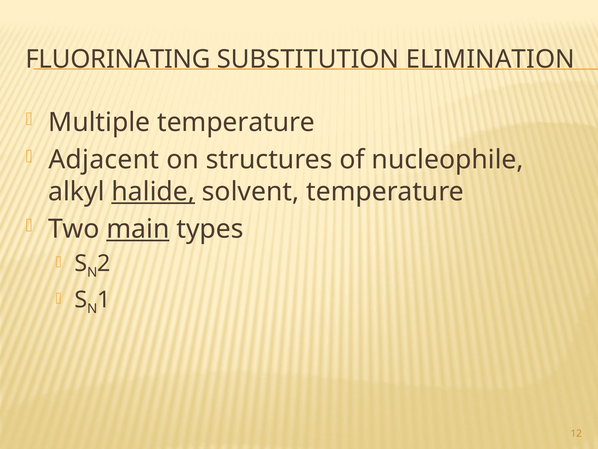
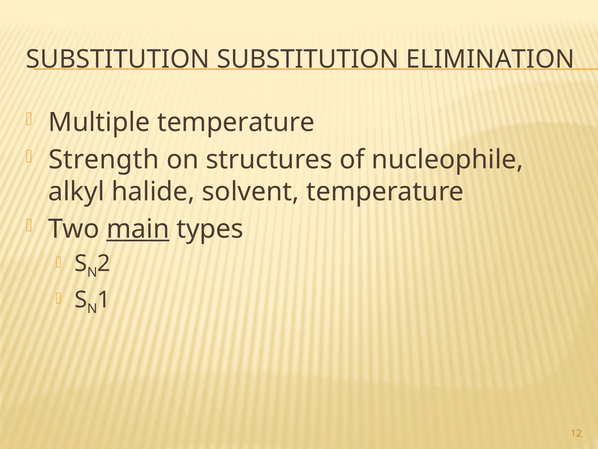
FLUORINATING: FLUORINATING -> SUBSTITUTION (118, 59)
Adjacent: Adjacent -> Strength (104, 160)
halide underline: present -> none (153, 192)
